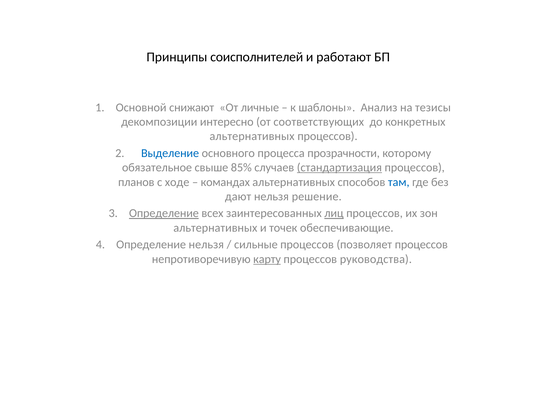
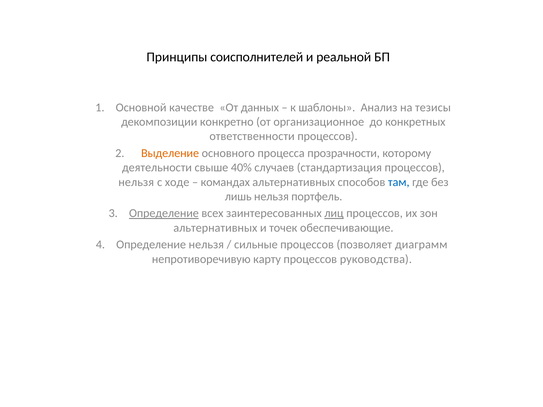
работают: работают -> реальной (344, 57)
снижают: снижают -> качестве (192, 107)
личные: личные -> данных (260, 107)
интересно: интересно -> конкретно (227, 122)
соответствующих: соответствующих -> организационное (319, 122)
альтернативных: альтернативных -> ответственности (252, 136)
Выделение colour: blue -> orange (170, 153)
обязательное: обязательное -> деятельности (157, 168)
85%: 85% -> 40% (241, 168)
стандартизация underline: present -> none (339, 168)
планов: планов -> нельзя (136, 182)
дают: дают -> лишь (238, 197)
решение: решение -> портфель (317, 197)
позволяет процессов: процессов -> диаграмм (421, 245)
карту underline: present -> none (267, 259)
